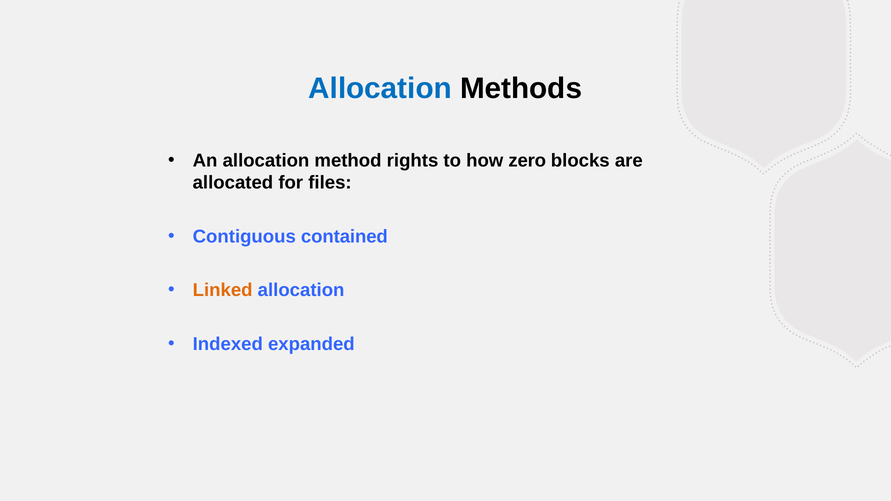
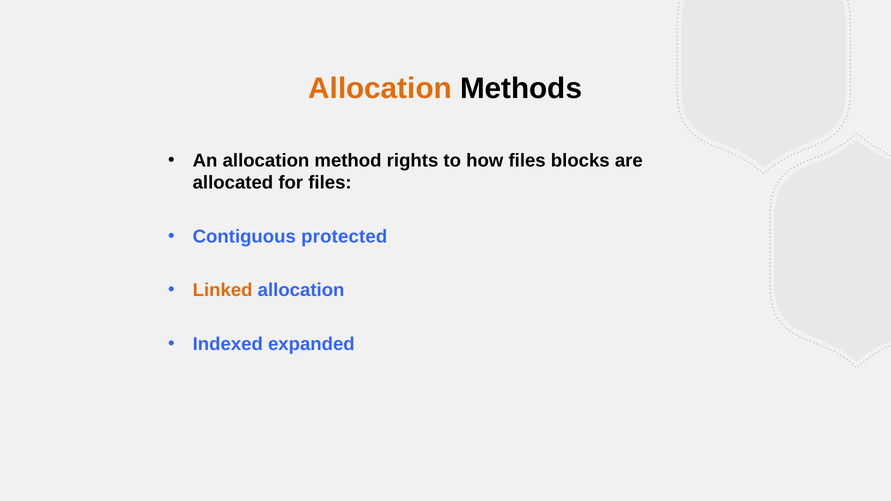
Allocation colour: blue -> orange (380, 88)
how zero: zero -> files (527, 160)
contained: contained -> protected (344, 237)
